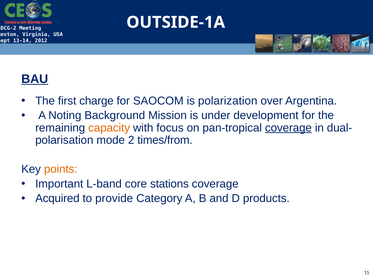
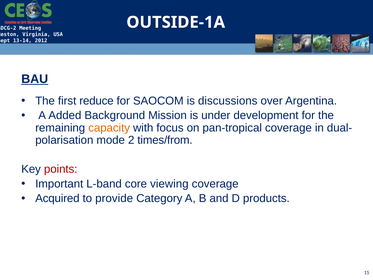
charge: charge -> reduce (97, 101)
polarization: polarization -> discussions (228, 101)
Noting: Noting -> Added (65, 115)
coverage underline: present -> none (288, 128)
points colour: orange -> red (61, 169)
stations: stations -> viewing (169, 184)
